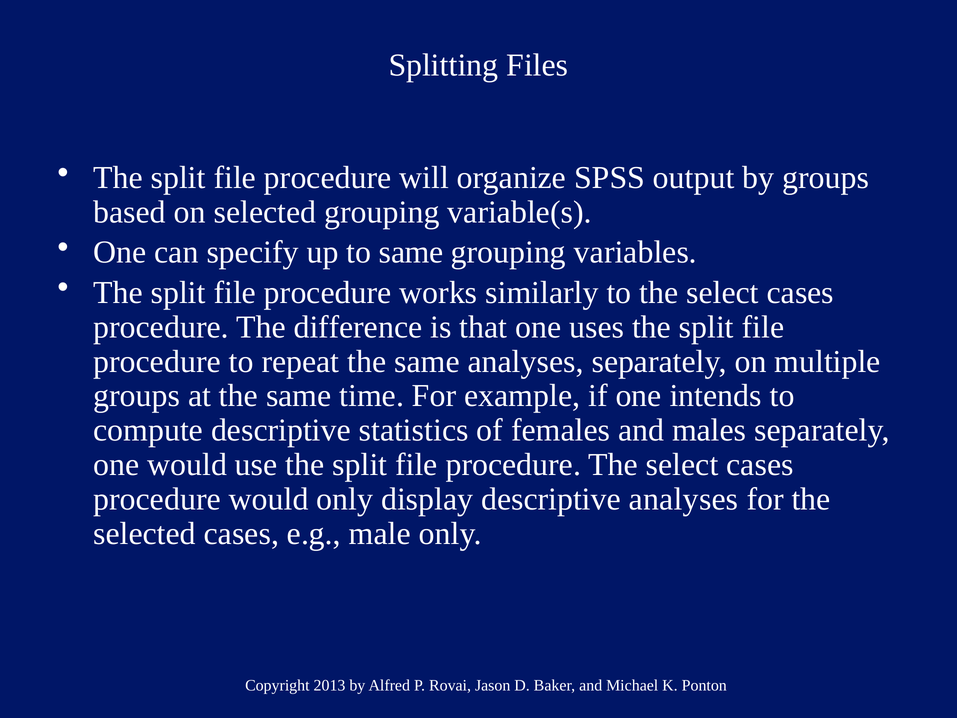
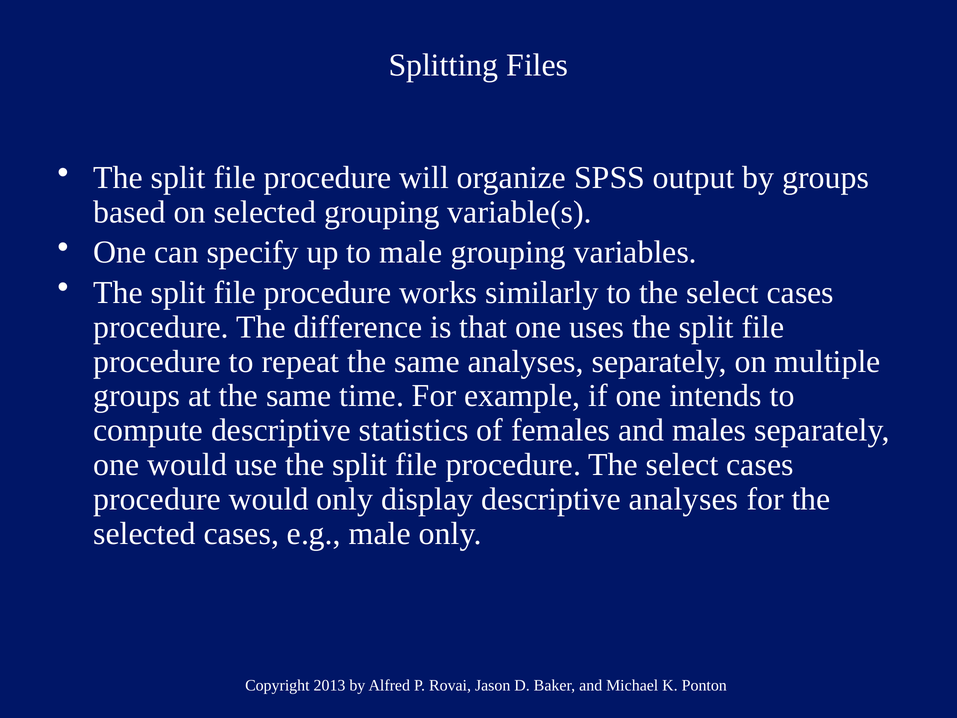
to same: same -> male (411, 252)
